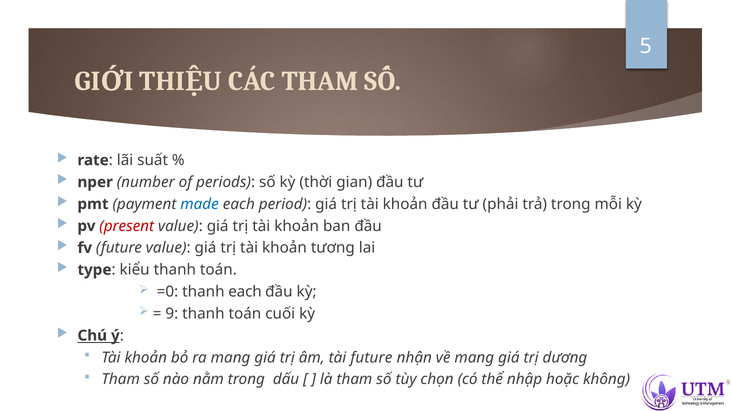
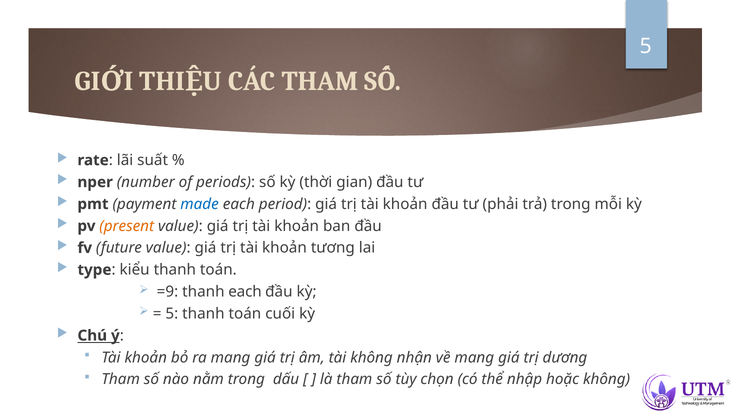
present colour: red -> orange (127, 226)
=0: =0 -> =9 (168, 292)
9: 9 -> 5 (172, 314)
tài future: future -> không (372, 358)
